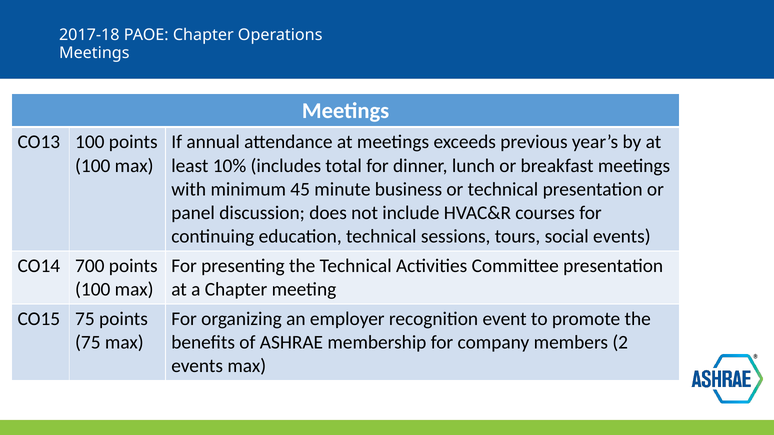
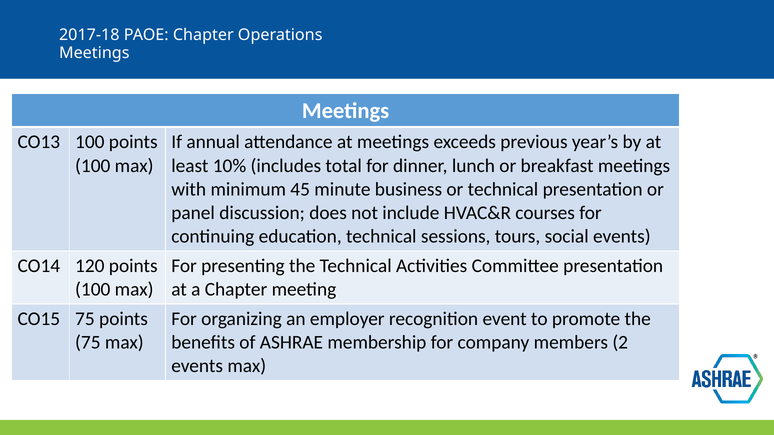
700: 700 -> 120 (90, 266)
